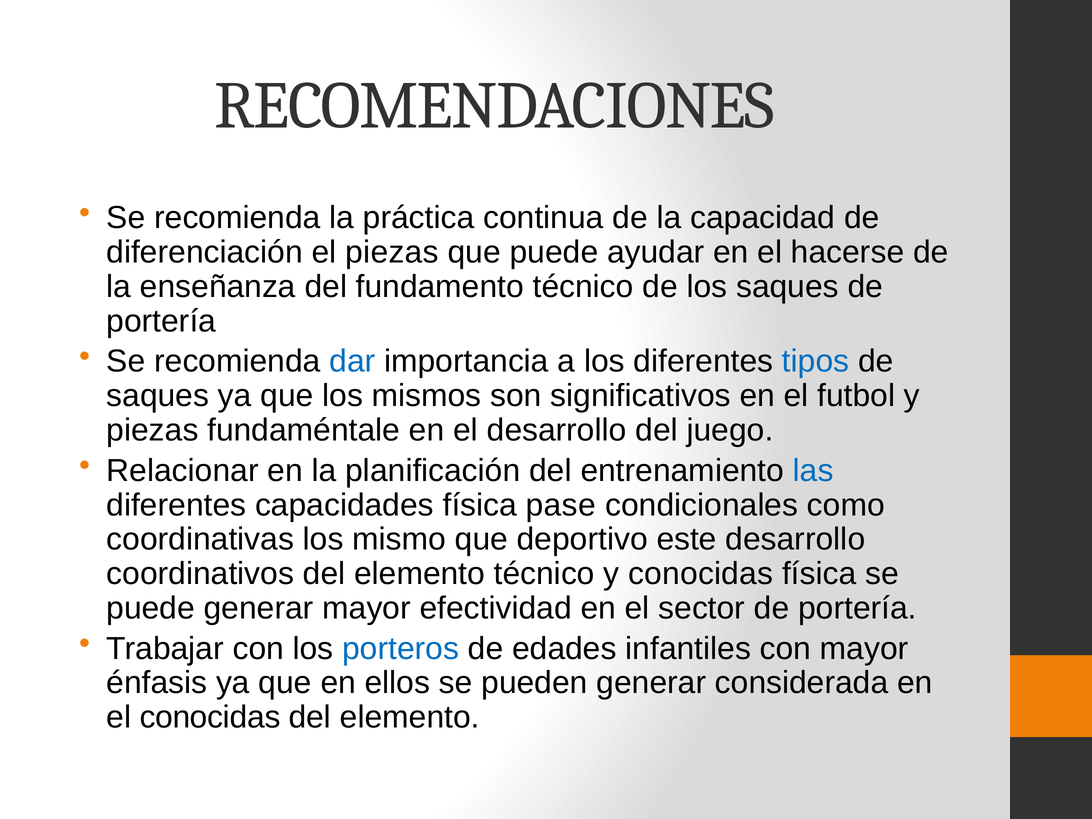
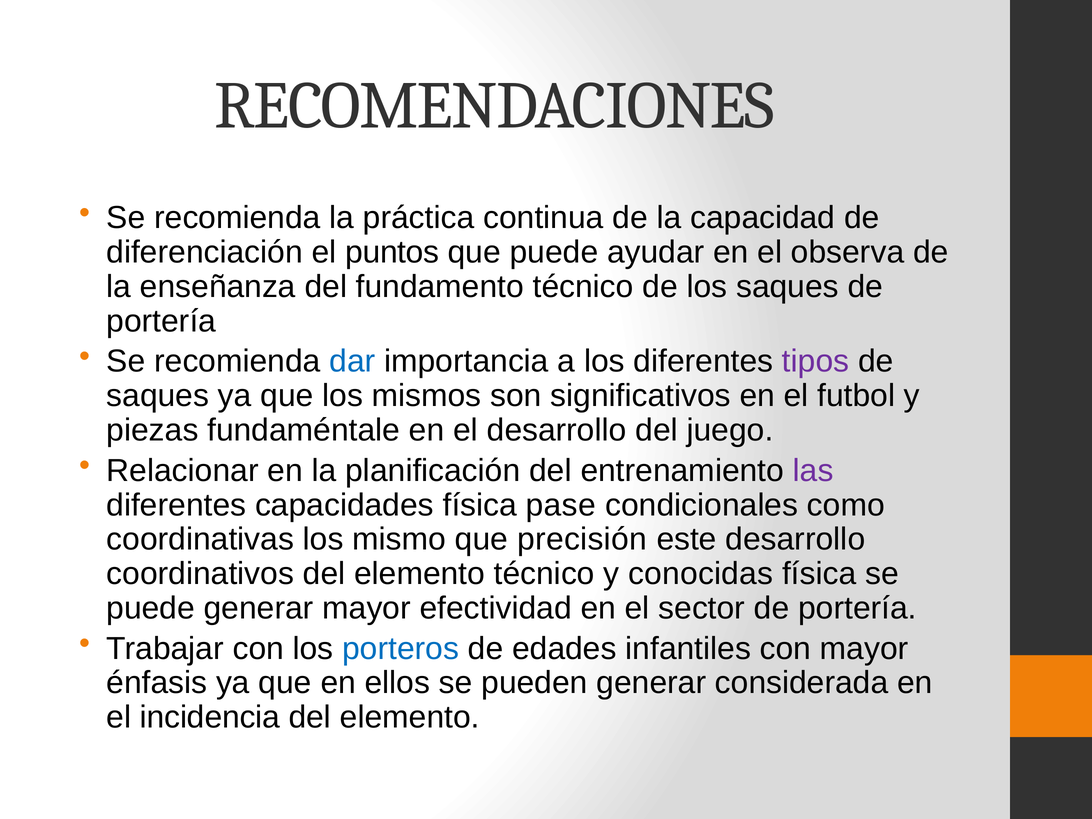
el piezas: piezas -> puntos (392, 252)
hacerse: hacerse -> observa (848, 252)
tipos colour: blue -> purple (816, 361)
las colour: blue -> purple (813, 471)
deportivo: deportivo -> precisión (582, 539)
el conocidas: conocidas -> incidencia (210, 717)
